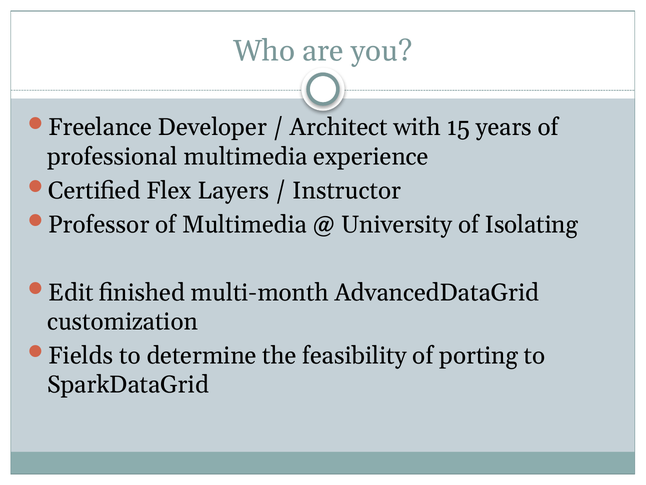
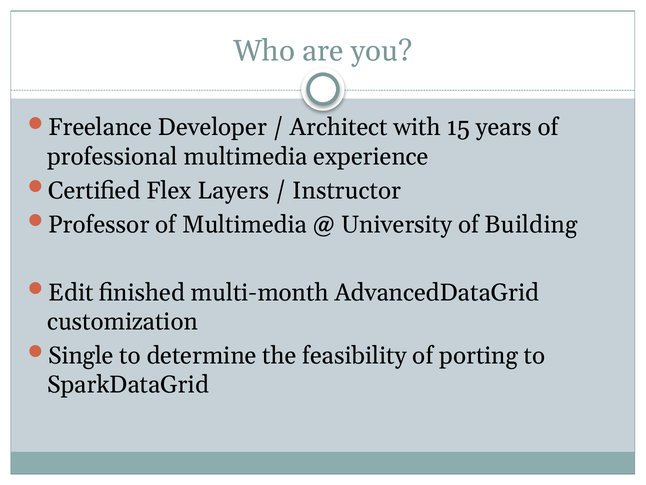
Isolating: Isolating -> Building (531, 224)
Fields: Fields -> Single (81, 355)
